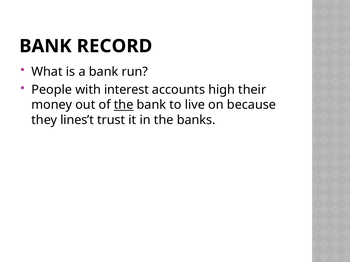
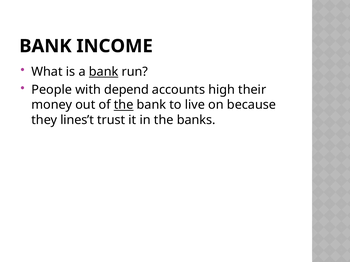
RECORD: RECORD -> INCOME (115, 46)
bank underline: none -> present (104, 72)
interest: interest -> depend (126, 90)
